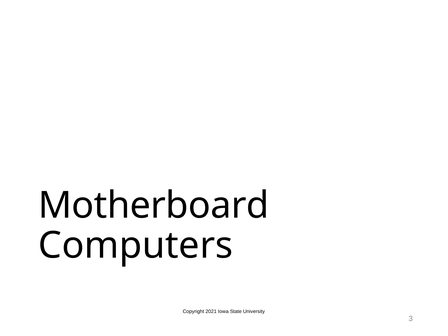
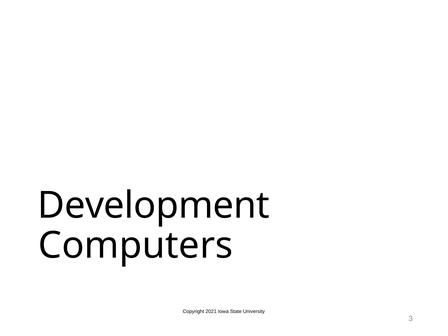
Motherboard: Motherboard -> Development (154, 205)
